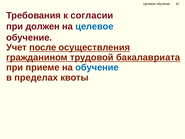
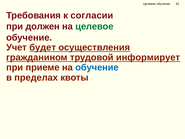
целевое colour: blue -> green (94, 26)
после: после -> будет (43, 47)
бакалавриата: бакалавриата -> информирует (148, 57)
